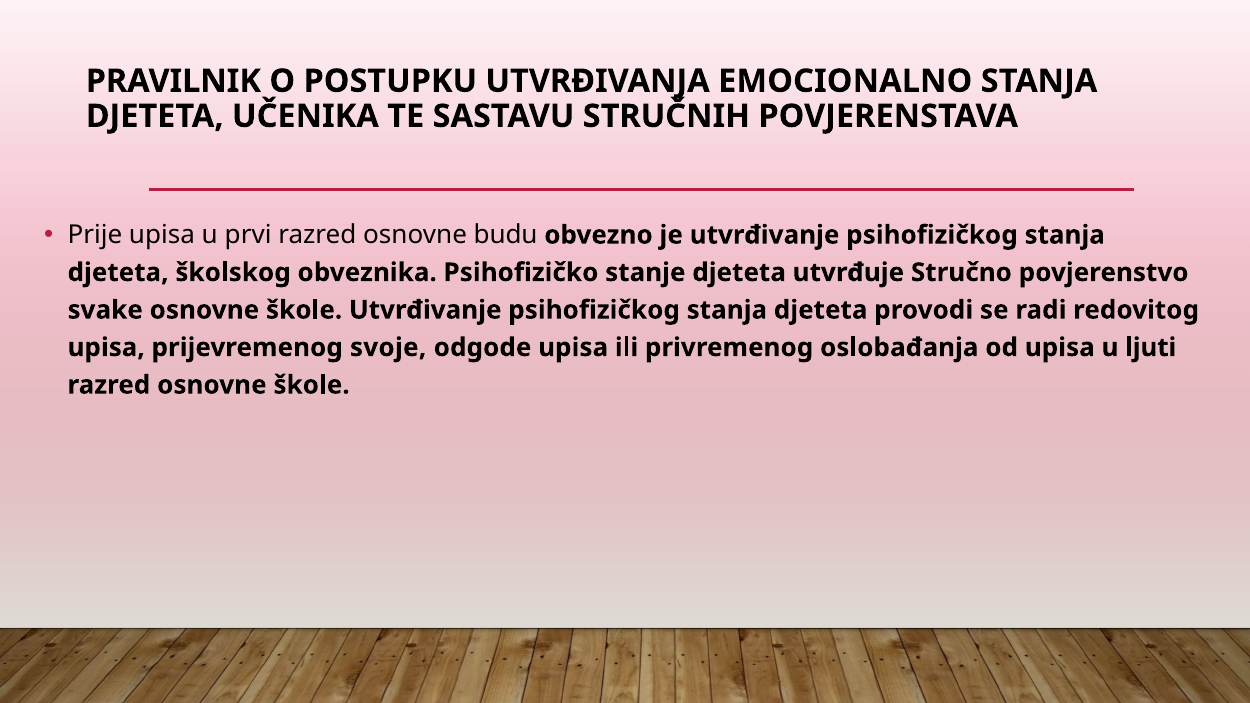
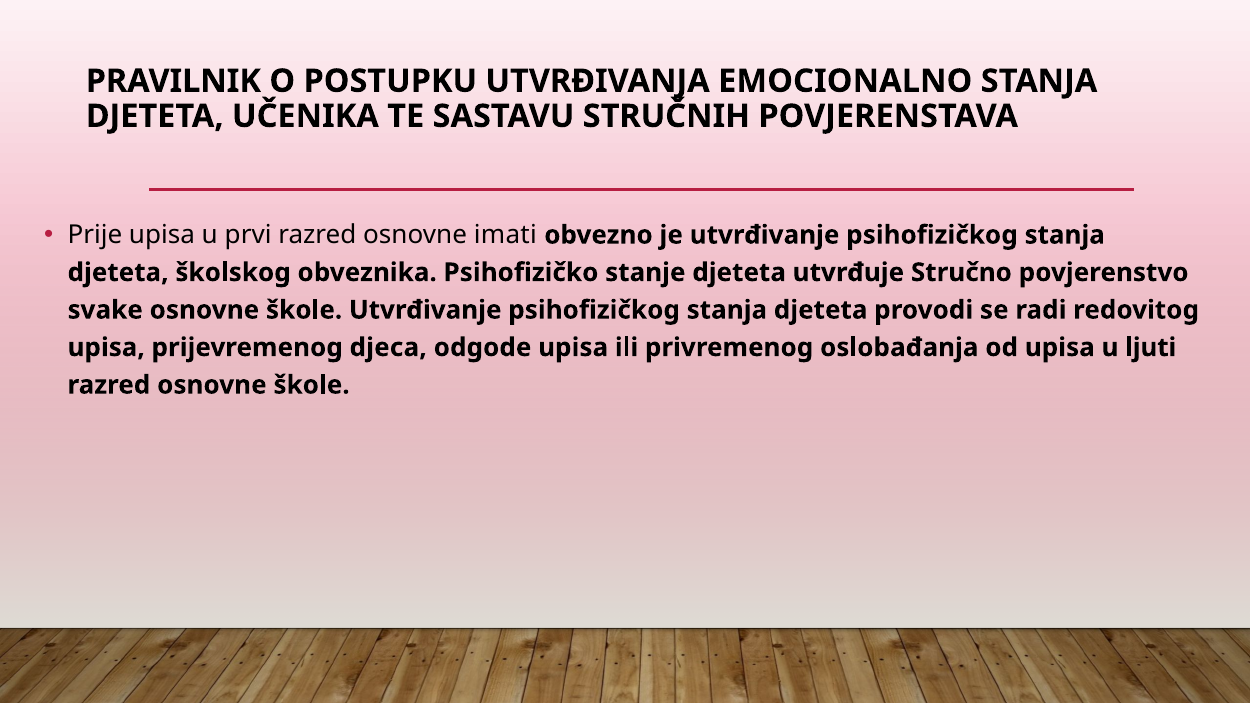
budu: budu -> imati (505, 235)
svoje: svoje -> djeca (388, 348)
